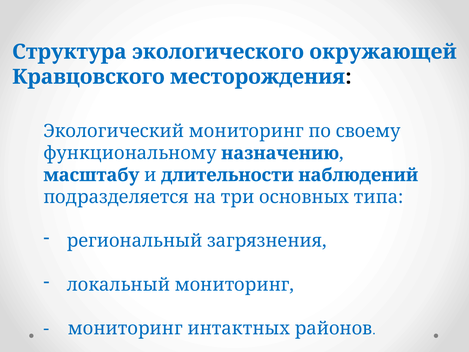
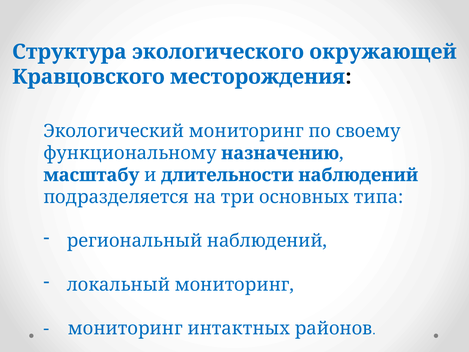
региональный загрязнения: загрязнения -> наблюдений (267, 241)
